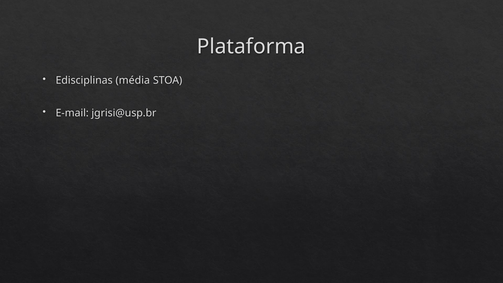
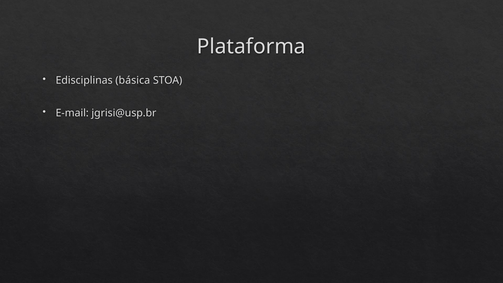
média: média -> básica (133, 80)
